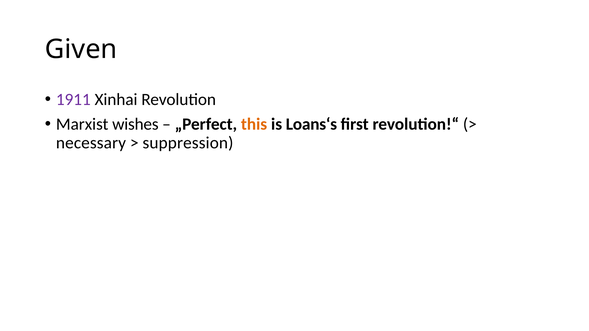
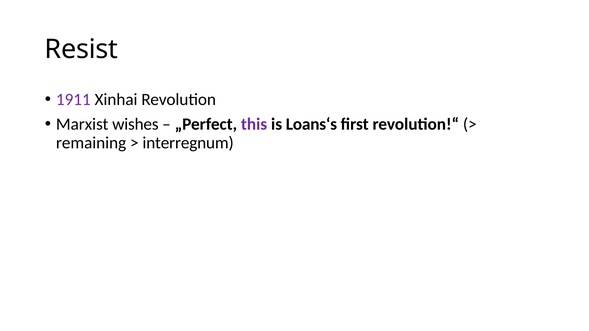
Given: Given -> Resist (81, 49)
this colour: orange -> purple (254, 124)
necessary: necessary -> remaining (91, 143)
suppression: suppression -> interregnum (188, 143)
